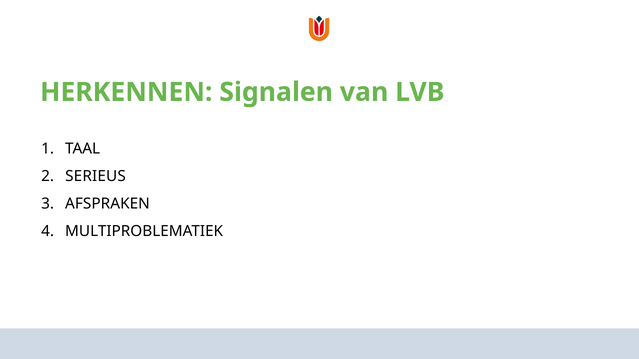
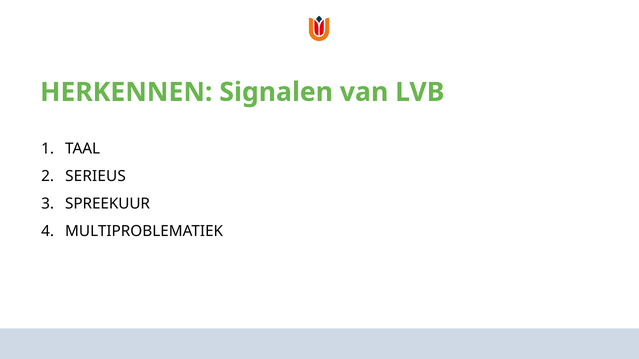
AFSPRAKEN: AFSPRAKEN -> SPREEKUUR (108, 204)
